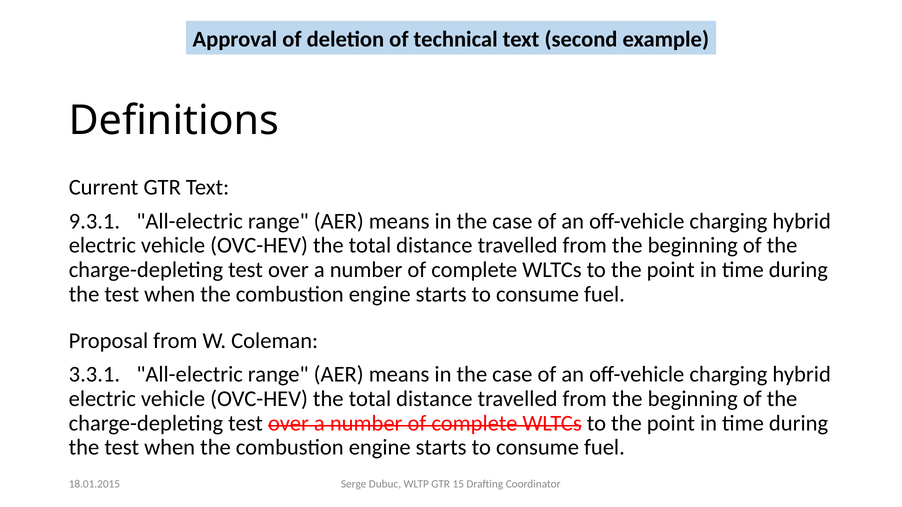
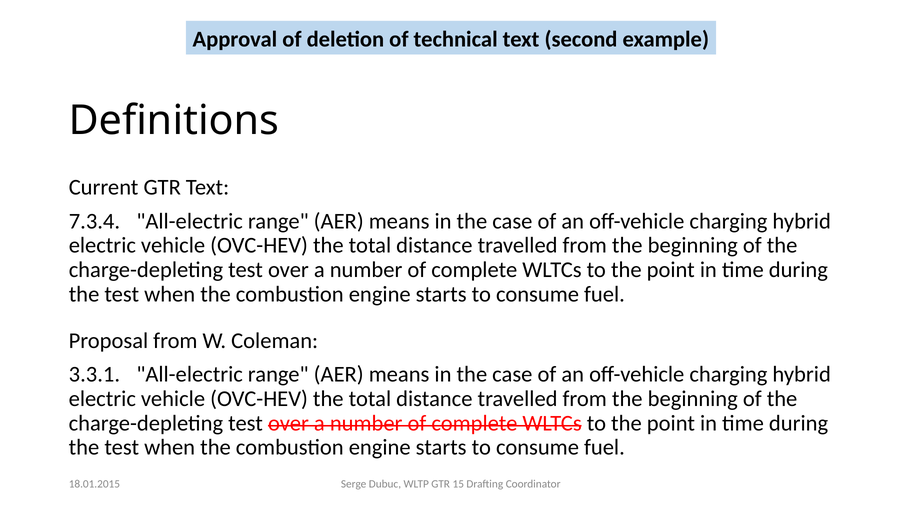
9.3.1: 9.3.1 -> 7.3.4 (94, 221)
